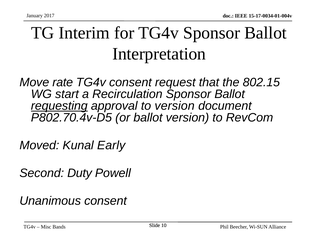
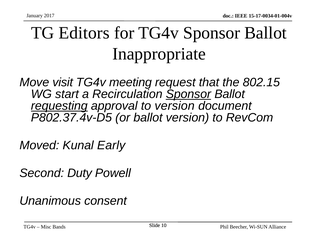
Interim: Interim -> Editors (84, 33)
Interpretation: Interpretation -> Inappropriate (159, 54)
rate: rate -> visit (63, 82)
TG4v consent: consent -> meeting (130, 82)
Sponsor underline: none -> present (188, 94)
P802.70.4v-D5: P802.70.4v-D5 -> P802.37.4v-D5 (71, 117)
